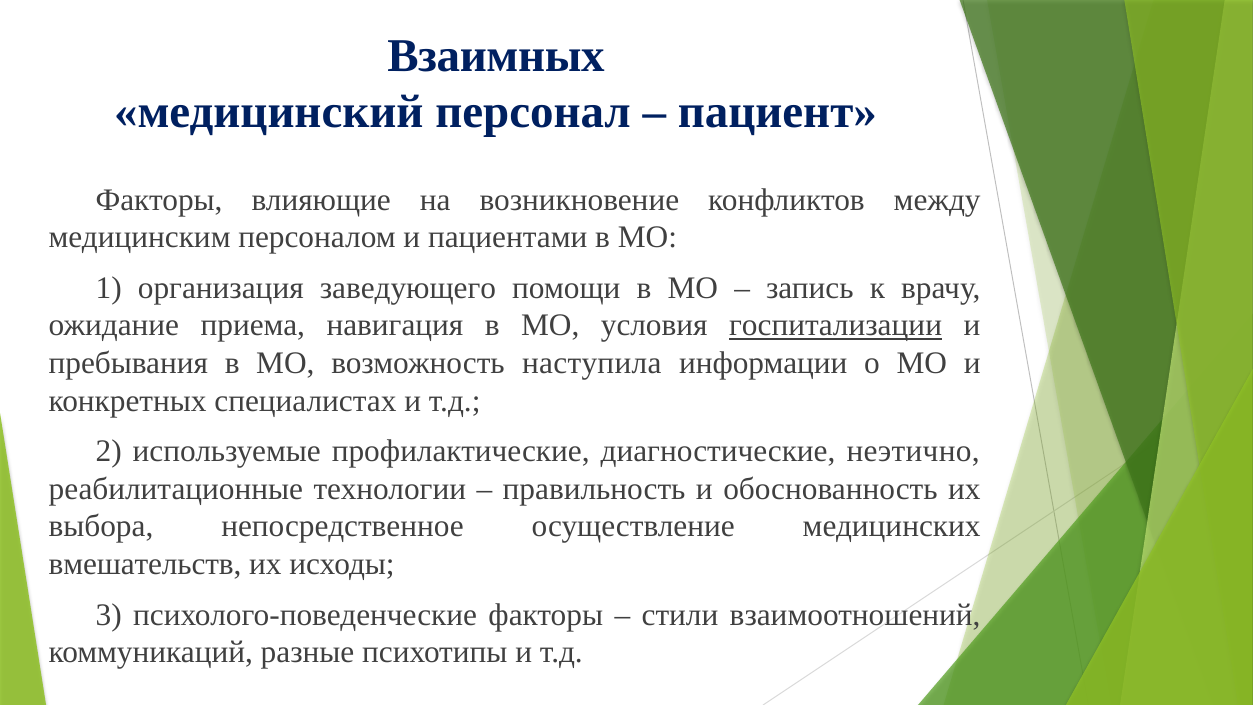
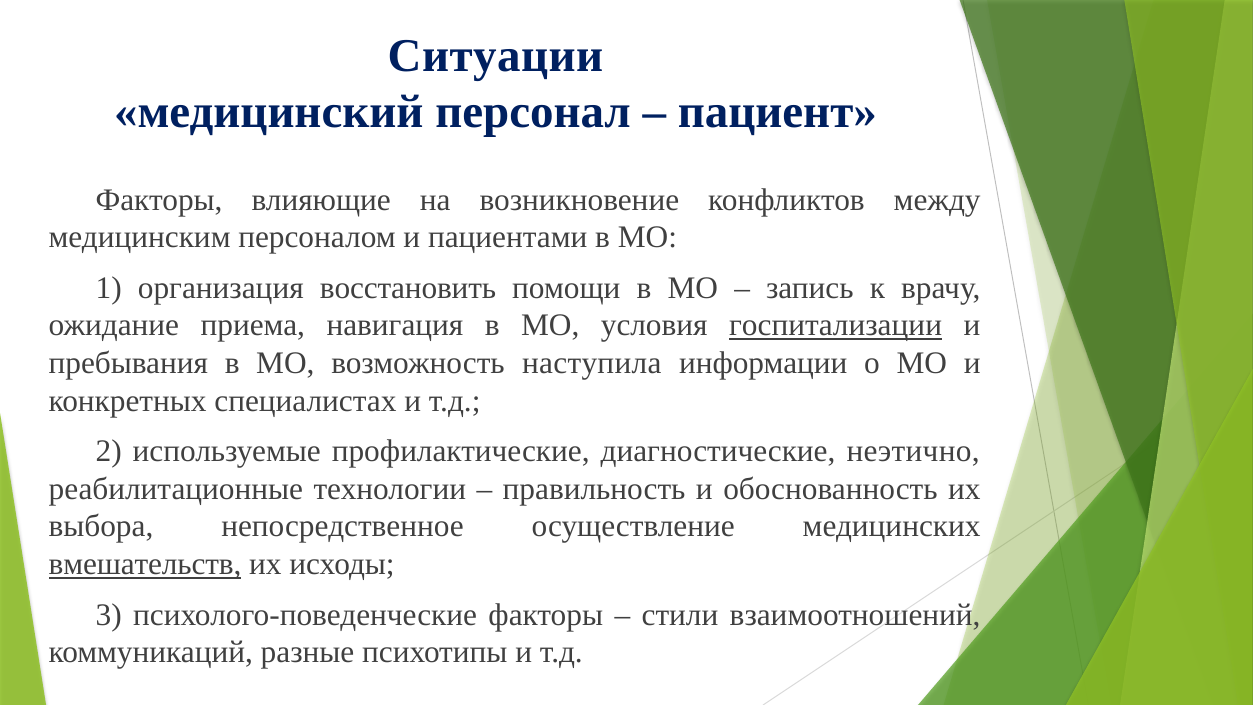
Взаимных: Взаимных -> Ситуации (496, 56)
заведующего: заведующего -> восстановить (408, 288)
вмешательств underline: none -> present (145, 564)
